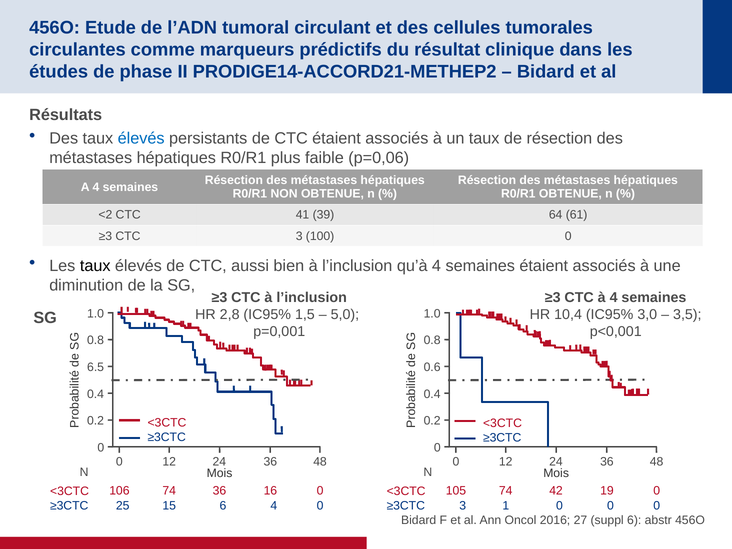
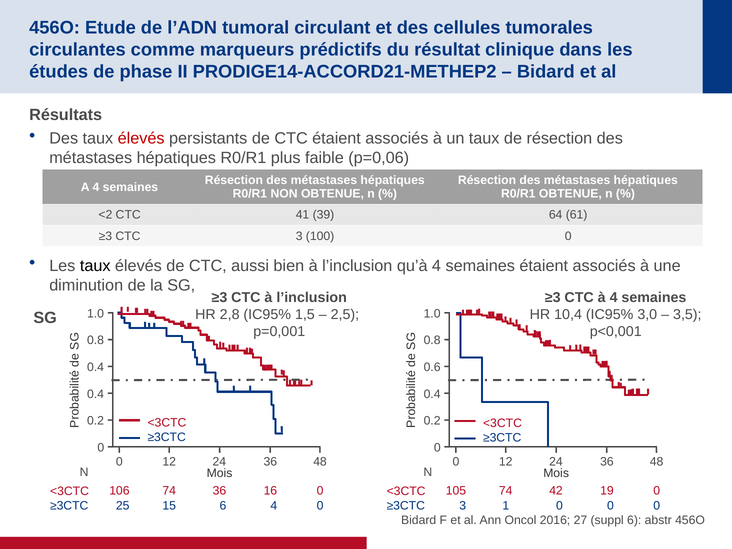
élevés colour: blue -> red (141, 139)
5,0: 5,0 -> 2,5 (345, 315)
6.5: 6.5 -> 0.4 (96, 367)
